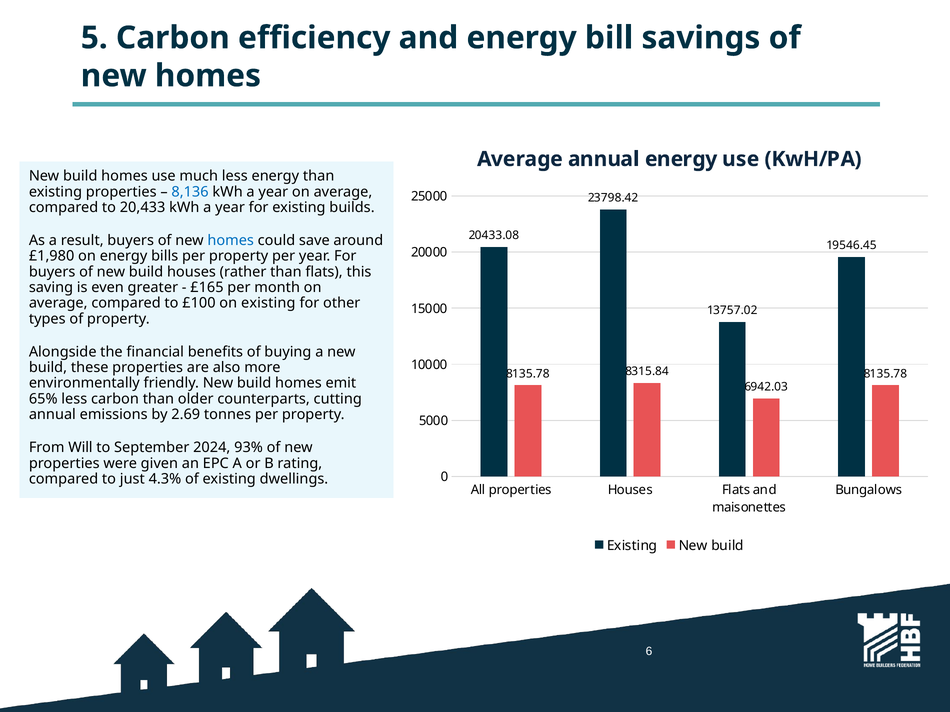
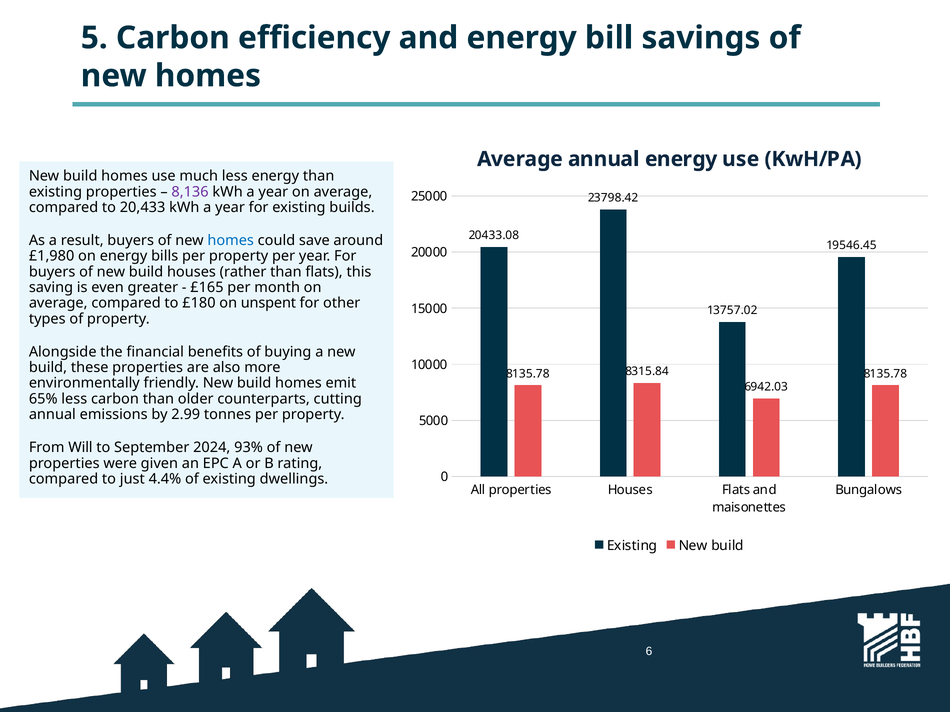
8,136 colour: blue -> purple (190, 192)
£100: £100 -> £180 (199, 303)
on existing: existing -> unspent (268, 303)
2.69: 2.69 -> 2.99 (186, 415)
4.3%: 4.3% -> 4.4% (165, 479)
